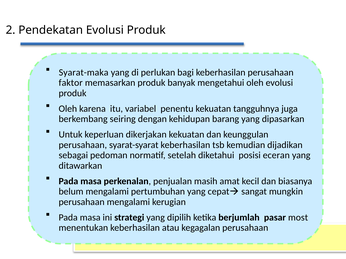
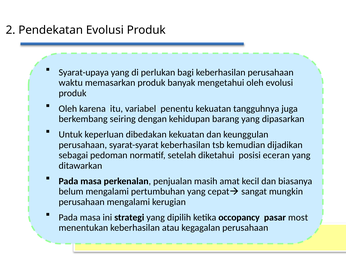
Syarat-maka: Syarat-maka -> Syarat-upaya (84, 73)
faktor: faktor -> waktu (71, 83)
dikerjakan: dikerjakan -> dibedakan (146, 135)
berjumlah: berjumlah -> occopancy (239, 218)
